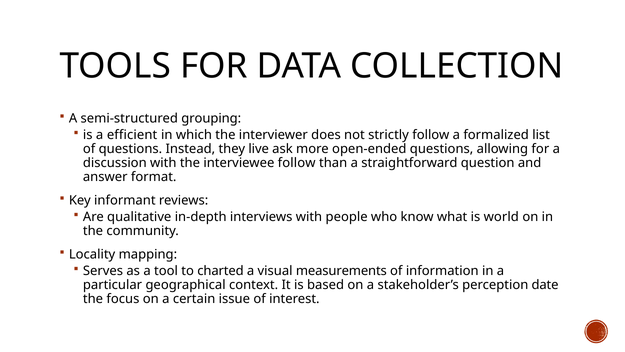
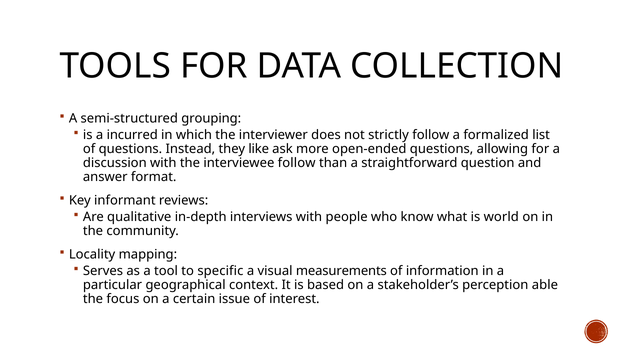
efficient: efficient -> incurred (132, 135)
live: live -> like (259, 149)
charted: charted -> specific (220, 271)
date: date -> able (545, 285)
